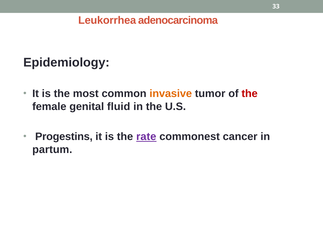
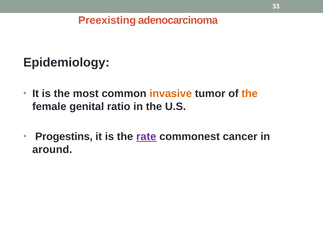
Leukorrhea: Leukorrhea -> Preexisting (107, 20)
the colour: red -> orange (250, 94)
fluid: fluid -> ratio (119, 107)
partum: partum -> around (52, 150)
